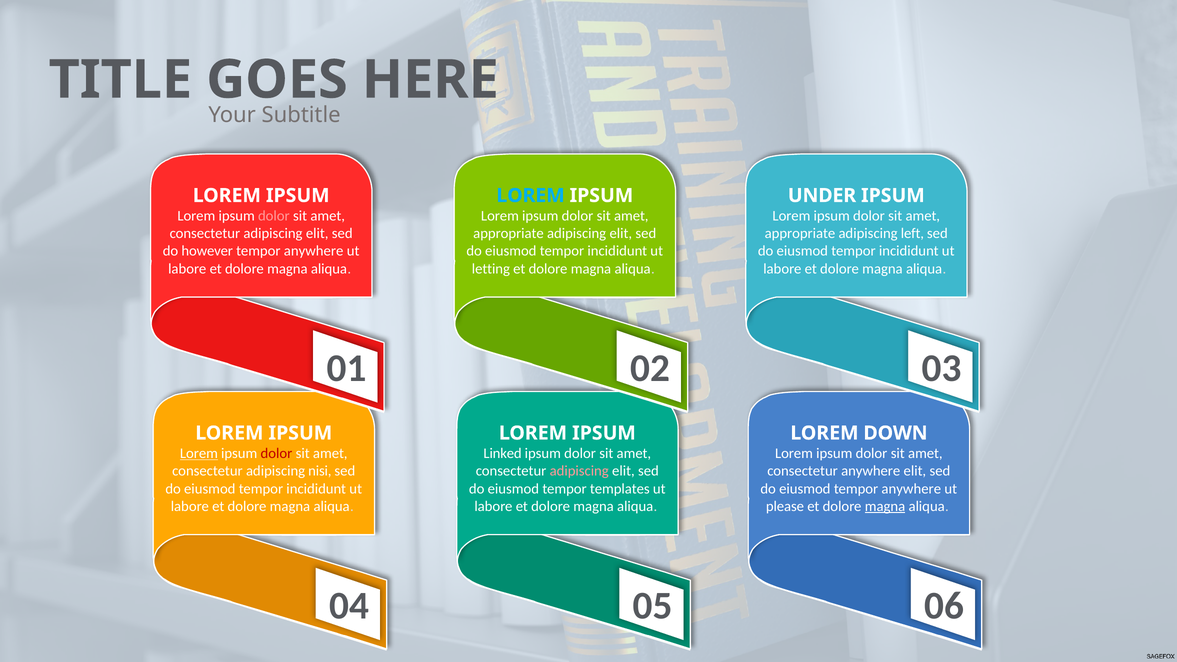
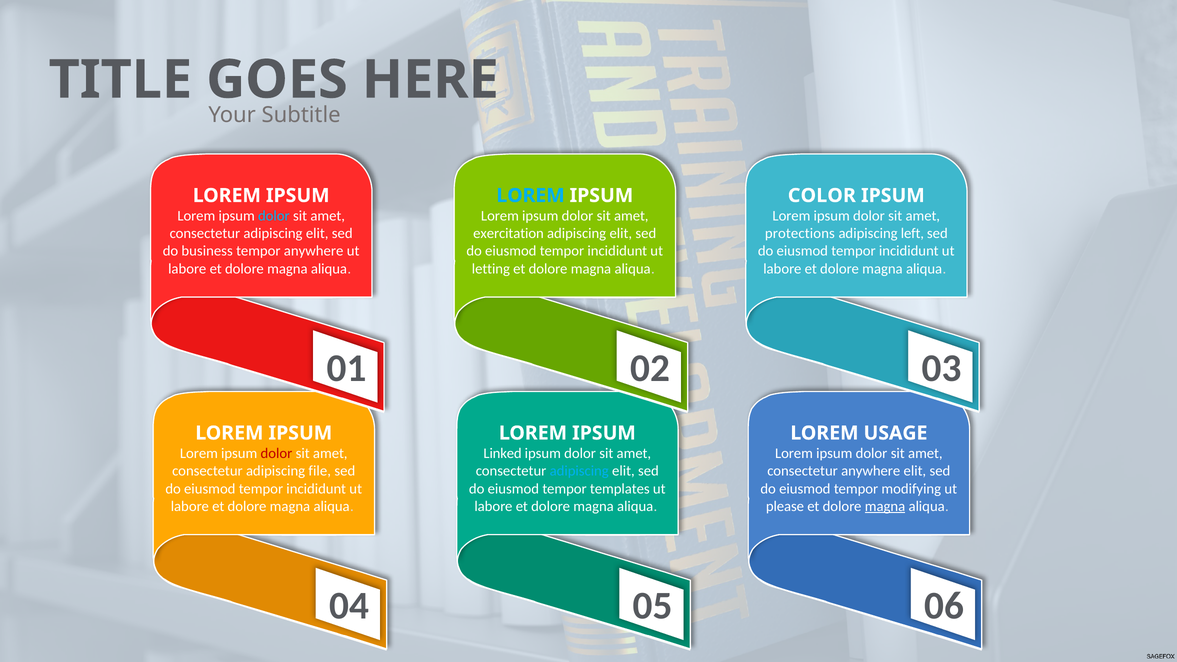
UNDER: UNDER -> COLOR (822, 196)
dolor colour: pink -> light blue (274, 216)
appropriate: appropriate -> exercitation (509, 233)
appropriate: appropriate -> protections (800, 233)
however: however -> business (207, 251)
DOWN: DOWN -> USAGE (895, 433)
Lorem underline: present -> none (199, 453)
nisi: nisi -> file (320, 471)
adipiscing colour: pink -> light blue (579, 471)
eiusmod tempor anywhere: anywhere -> modifying (911, 489)
